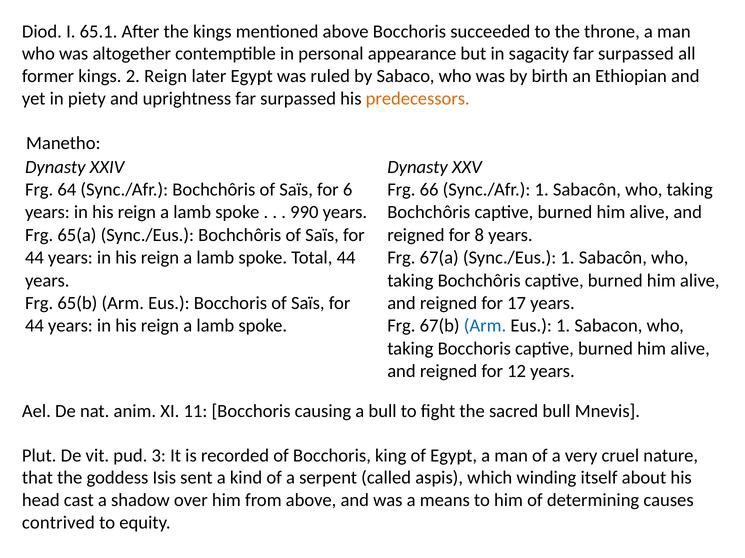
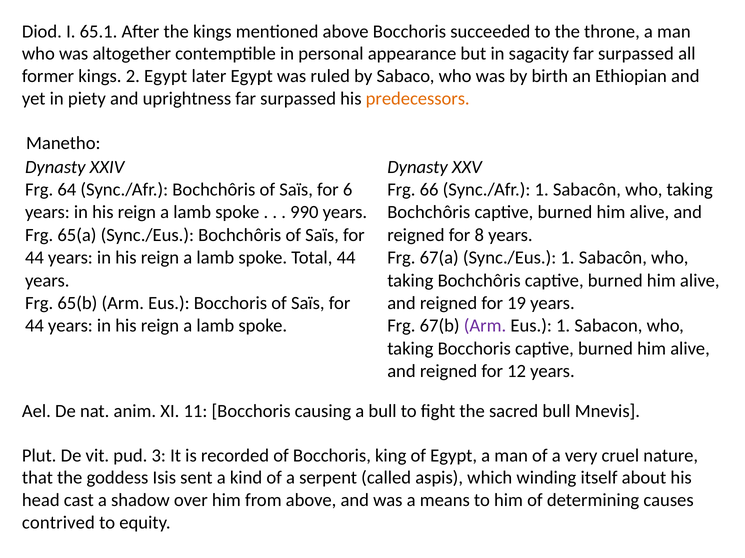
2 Reign: Reign -> Egypt (166, 76)
17: 17 -> 19 (517, 303)
Arm colour: blue -> purple (485, 326)
